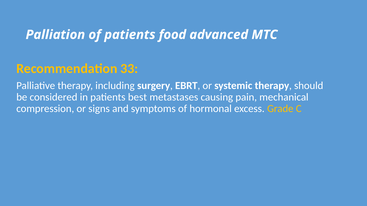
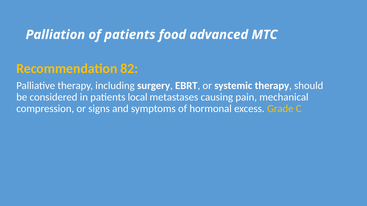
33: 33 -> 82 (129, 69)
best: best -> local (138, 97)
